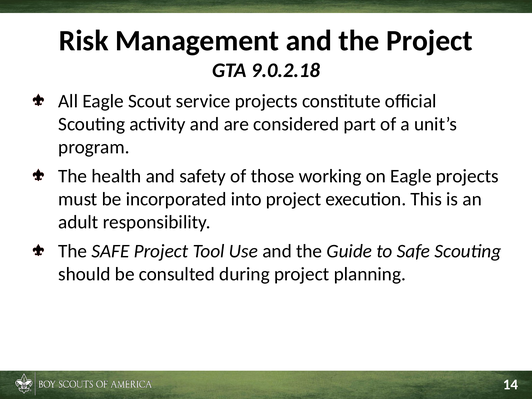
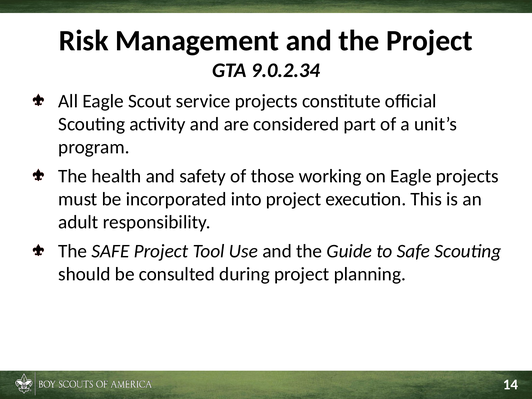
9.0.2.18: 9.0.2.18 -> 9.0.2.34 (285, 70)
